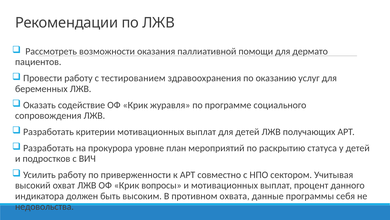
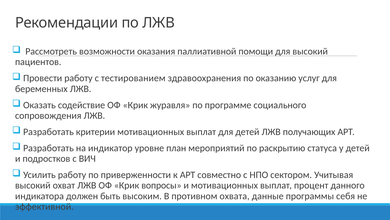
для дермато: дермато -> высокий (310, 51)
прокурора: прокурора -> индикатор (110, 148)
недовольства: недовольства -> эффективной (44, 206)
